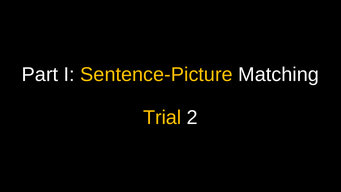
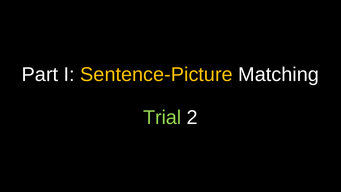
Trial colour: yellow -> light green (162, 117)
